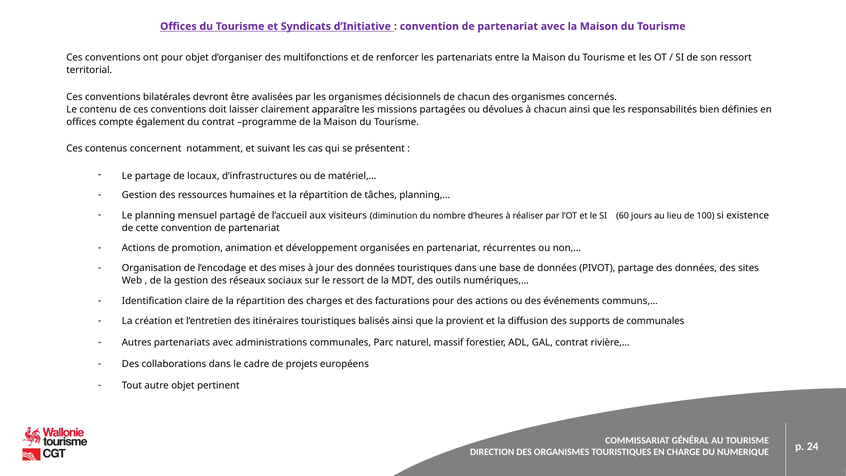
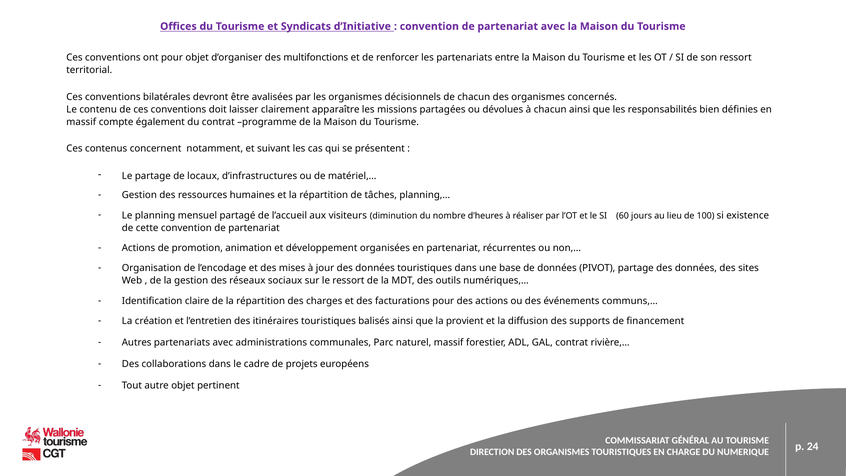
offices: offices -> massif (81, 122)
de communales: communales -> financement (655, 321)
